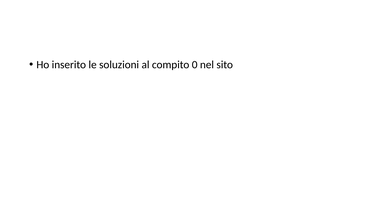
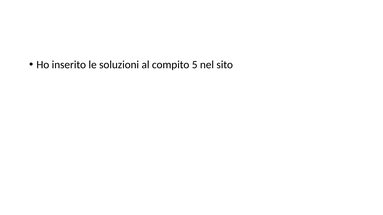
0: 0 -> 5 (195, 65)
